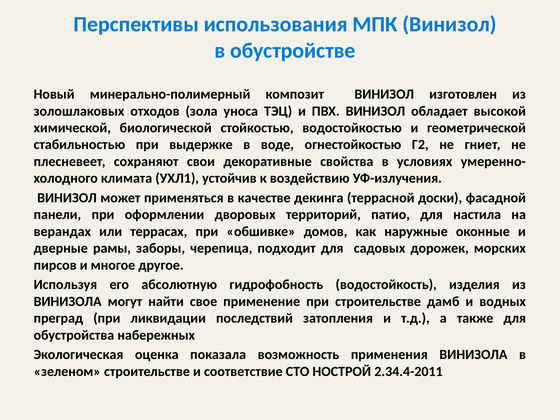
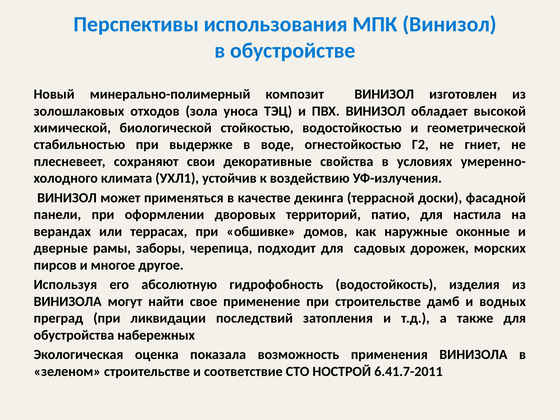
2.34.4-2011: 2.34.4-2011 -> 6.41.7-2011 (408, 371)
